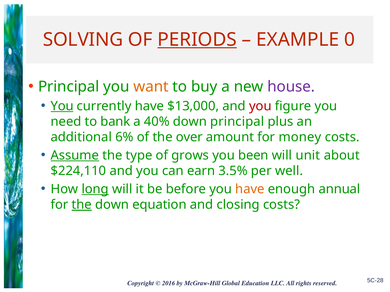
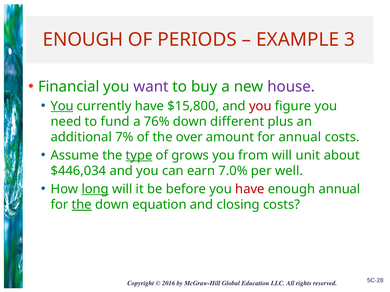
SOLVING: SOLVING -> ENOUGH (83, 40)
PERIODS underline: present -> none (197, 40)
0: 0 -> 3 (349, 40)
Principal: Principal -> Financial (69, 87)
want colour: orange -> purple (151, 87)
$13,000: $13,000 -> $15,800 (193, 106)
bank: bank -> fund (115, 122)
40%: 40% -> 76% (157, 122)
down principal: principal -> different (237, 122)
6%: 6% -> 7% (124, 137)
for money: money -> annual (300, 137)
Assume underline: present -> none (75, 156)
type underline: none -> present (139, 156)
been: been -> from (253, 156)
$224,110: $224,110 -> $446,034 (78, 171)
3.5%: 3.5% -> 7.0% (233, 171)
have colour: orange -> red (250, 189)
